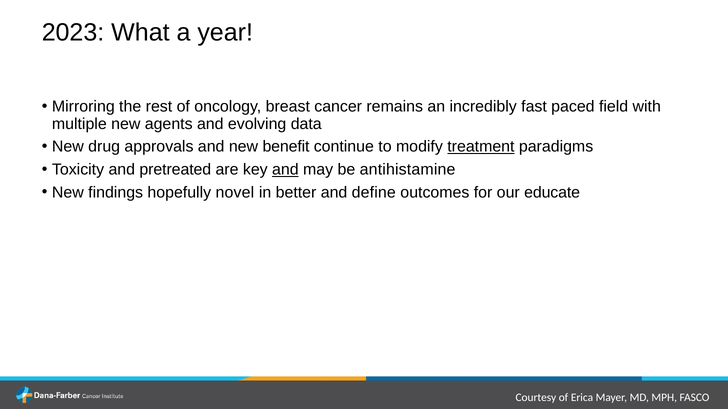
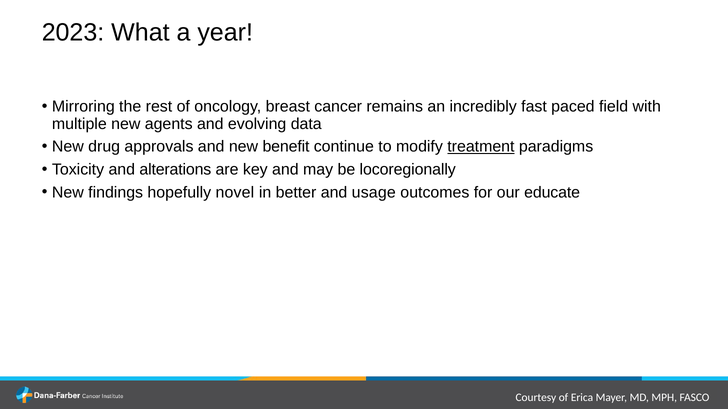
pretreated: pretreated -> alterations (175, 170)
and underline: present -> none (285, 170)
antihistamine: antihistamine -> locoregionally (408, 170)
define: define -> usage (374, 193)
